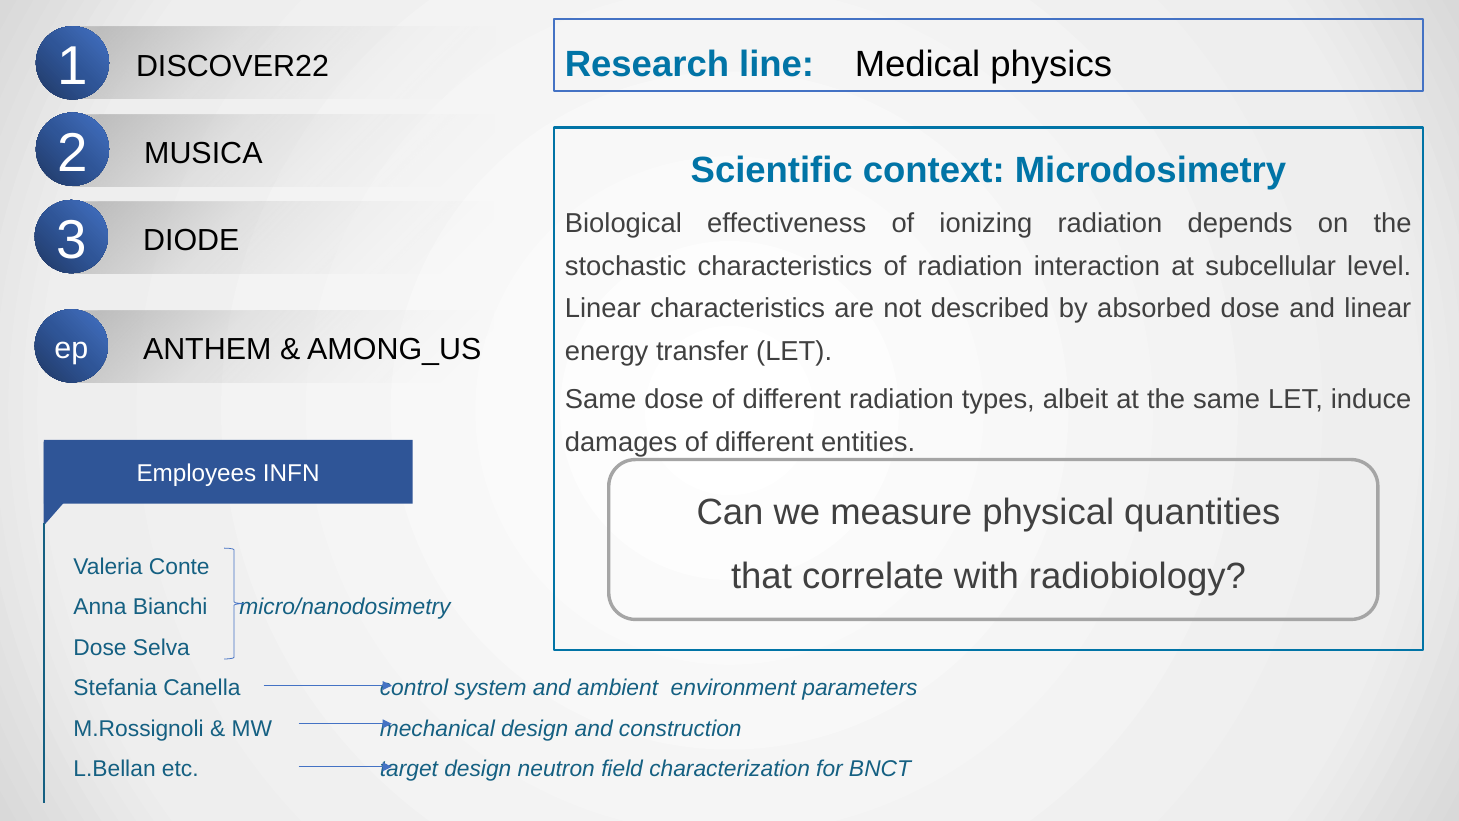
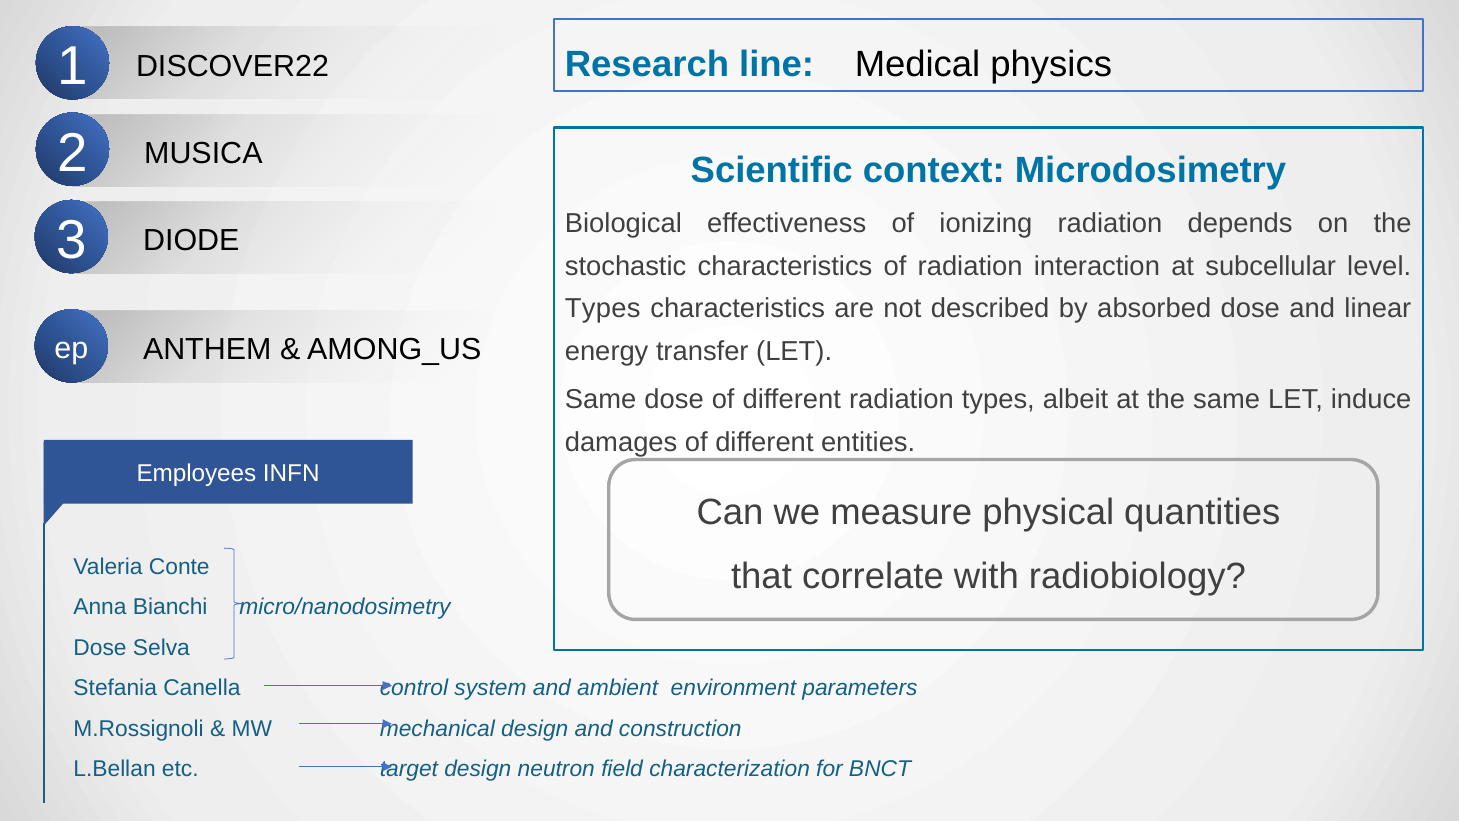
Linear: Linear -> Types (603, 309)
